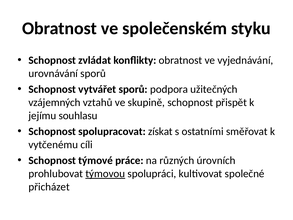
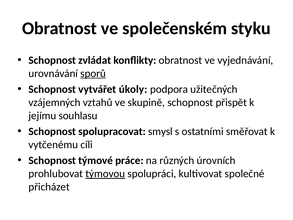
sporů underline: none -> present (93, 73)
vytvářet sporů: sporů -> úkoly (133, 89)
získat: získat -> smysl (160, 131)
